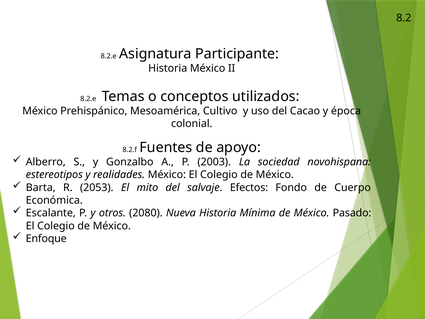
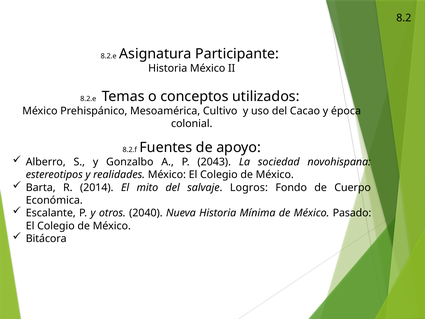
2003: 2003 -> 2043 (214, 162)
2053: 2053 -> 2014 (97, 187)
Efectos: Efectos -> Logros (249, 187)
2080: 2080 -> 2040 (146, 213)
Enfoque: Enfoque -> Bitácora (46, 238)
